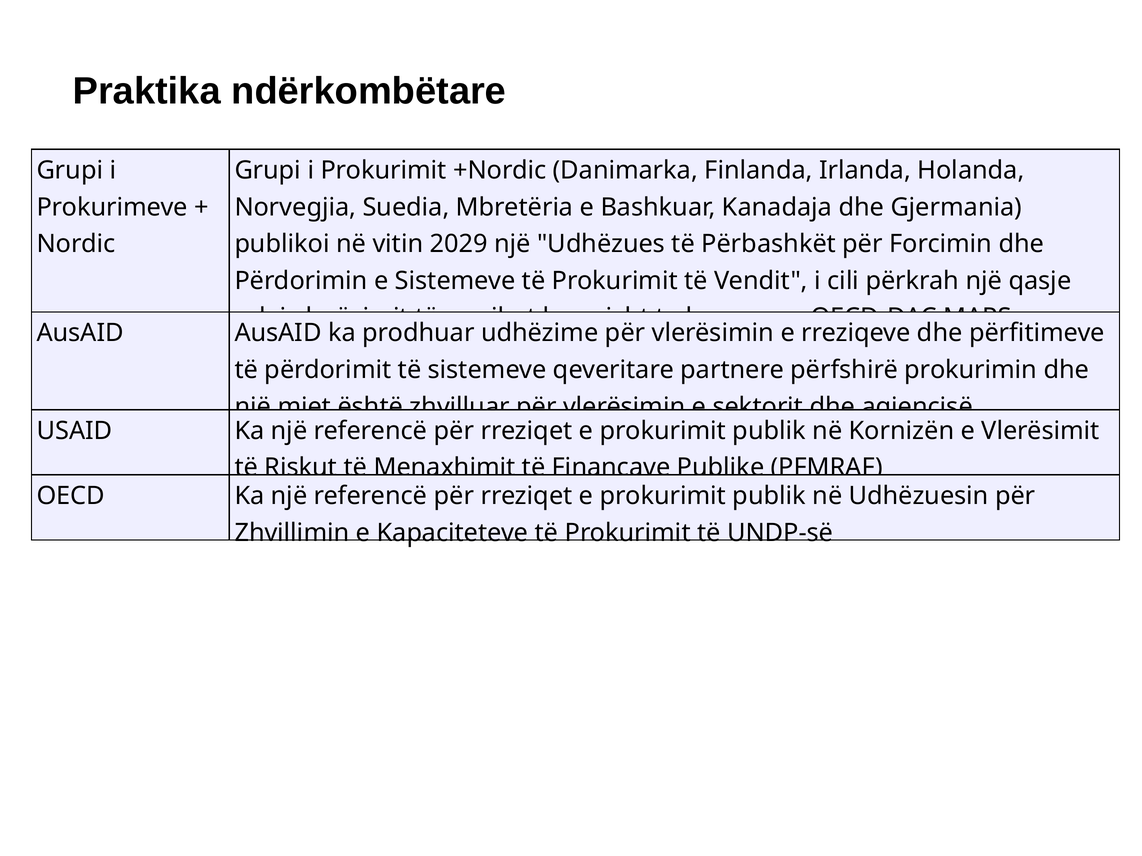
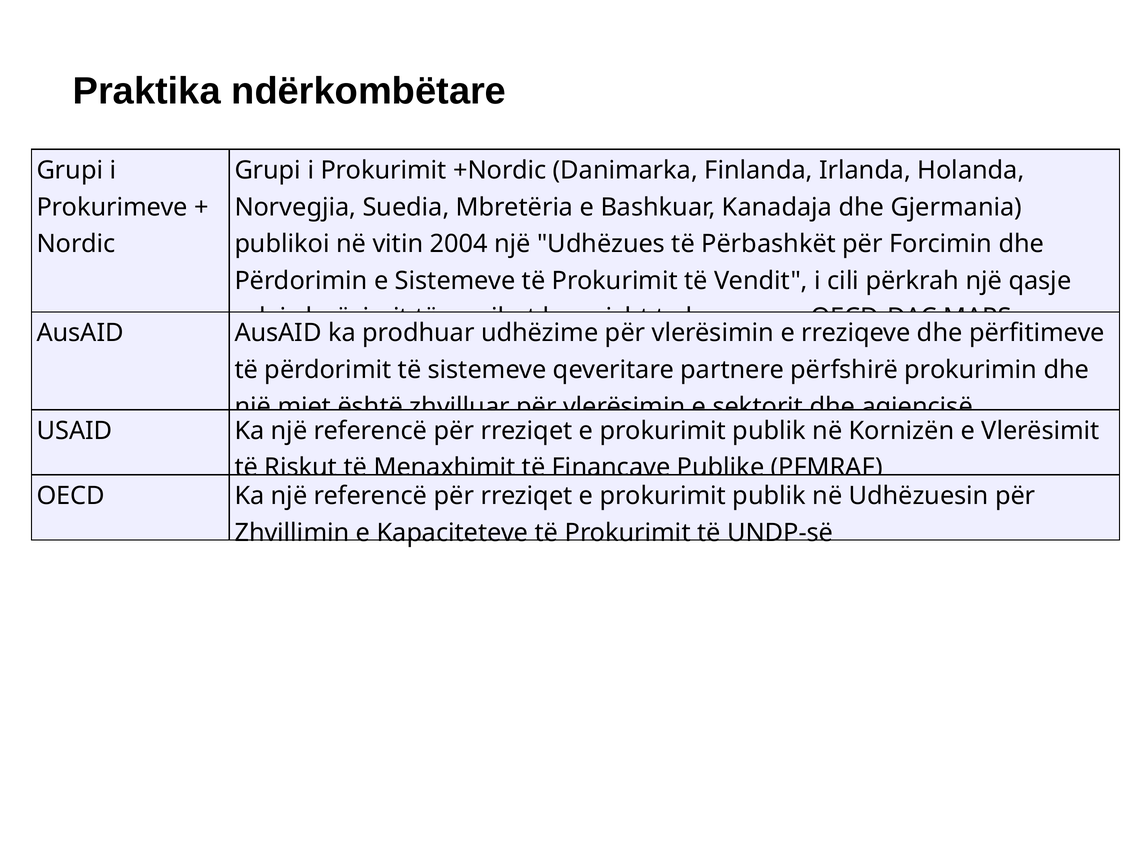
2029: 2029 -> 2004 (459, 244)
